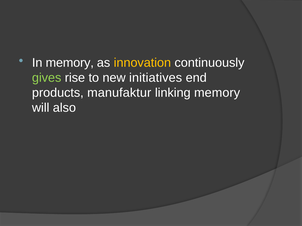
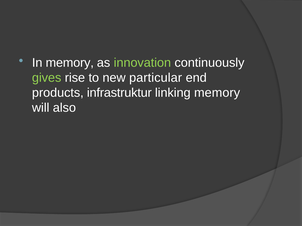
innovation colour: yellow -> light green (142, 63)
initiatives: initiatives -> particular (156, 78)
manufaktur: manufaktur -> infrastruktur (119, 93)
